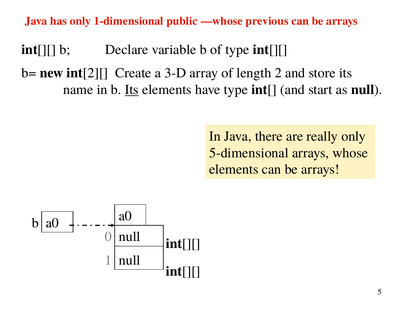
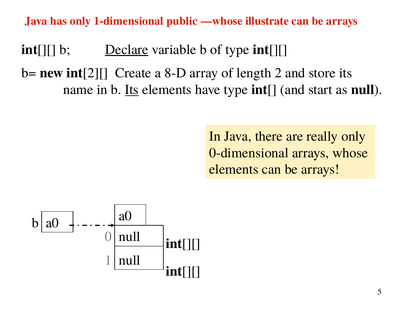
previous: previous -> illustrate (267, 21)
Declare underline: none -> present (127, 50)
3-D: 3-D -> 8-D (175, 73)
5-dimensional: 5-dimensional -> 0-dimensional (249, 153)
